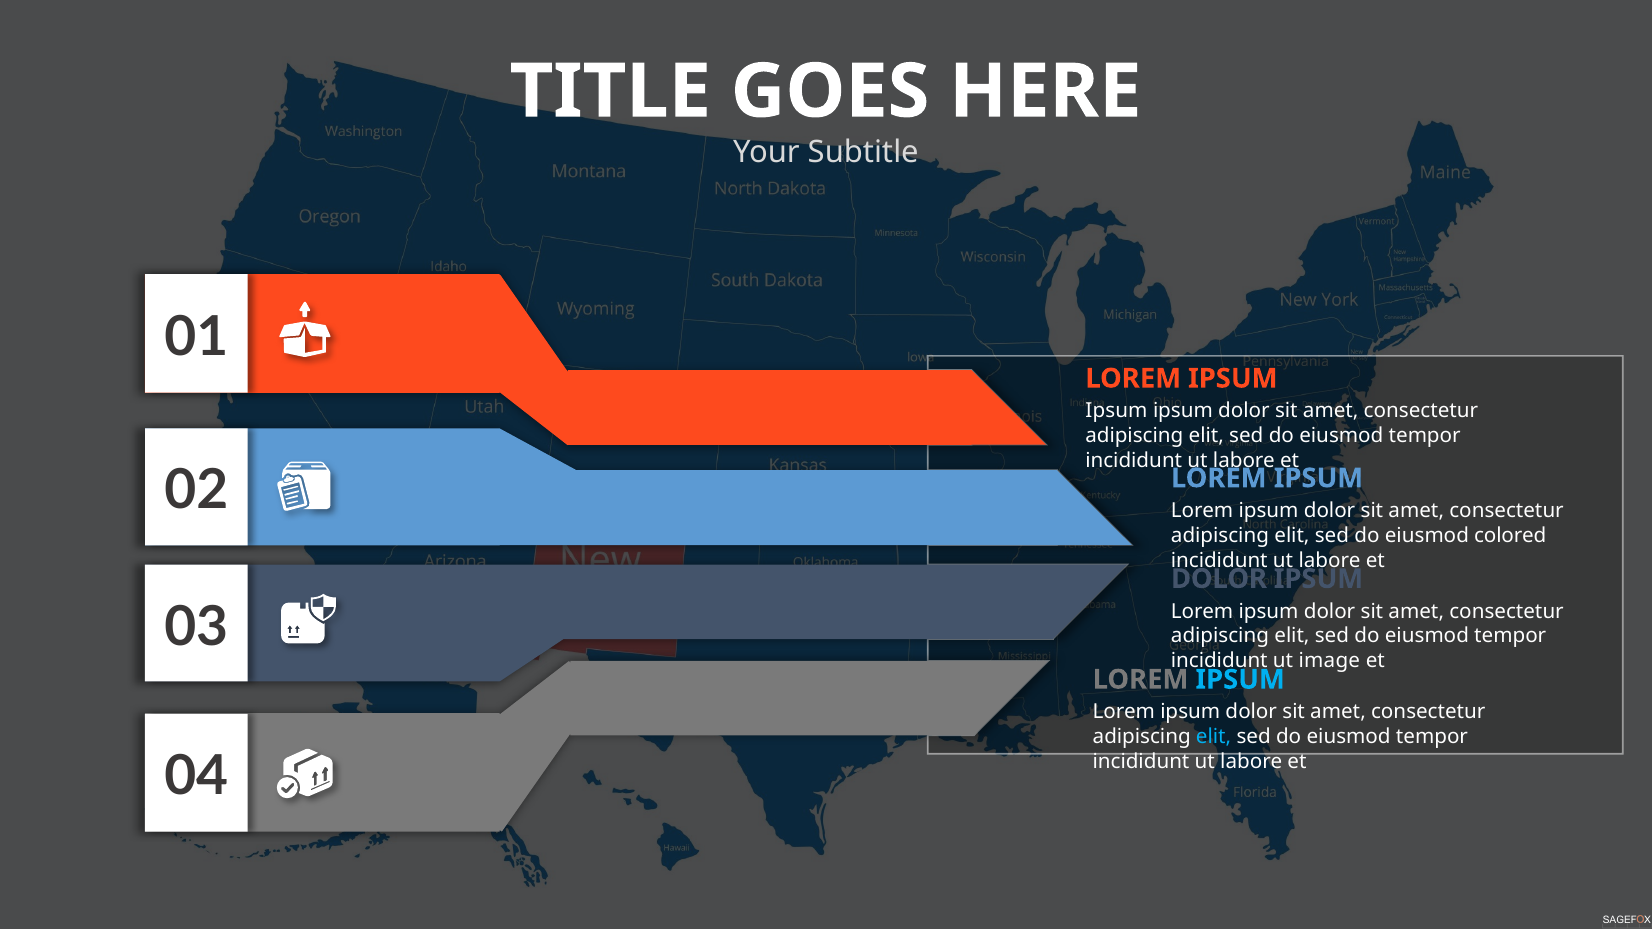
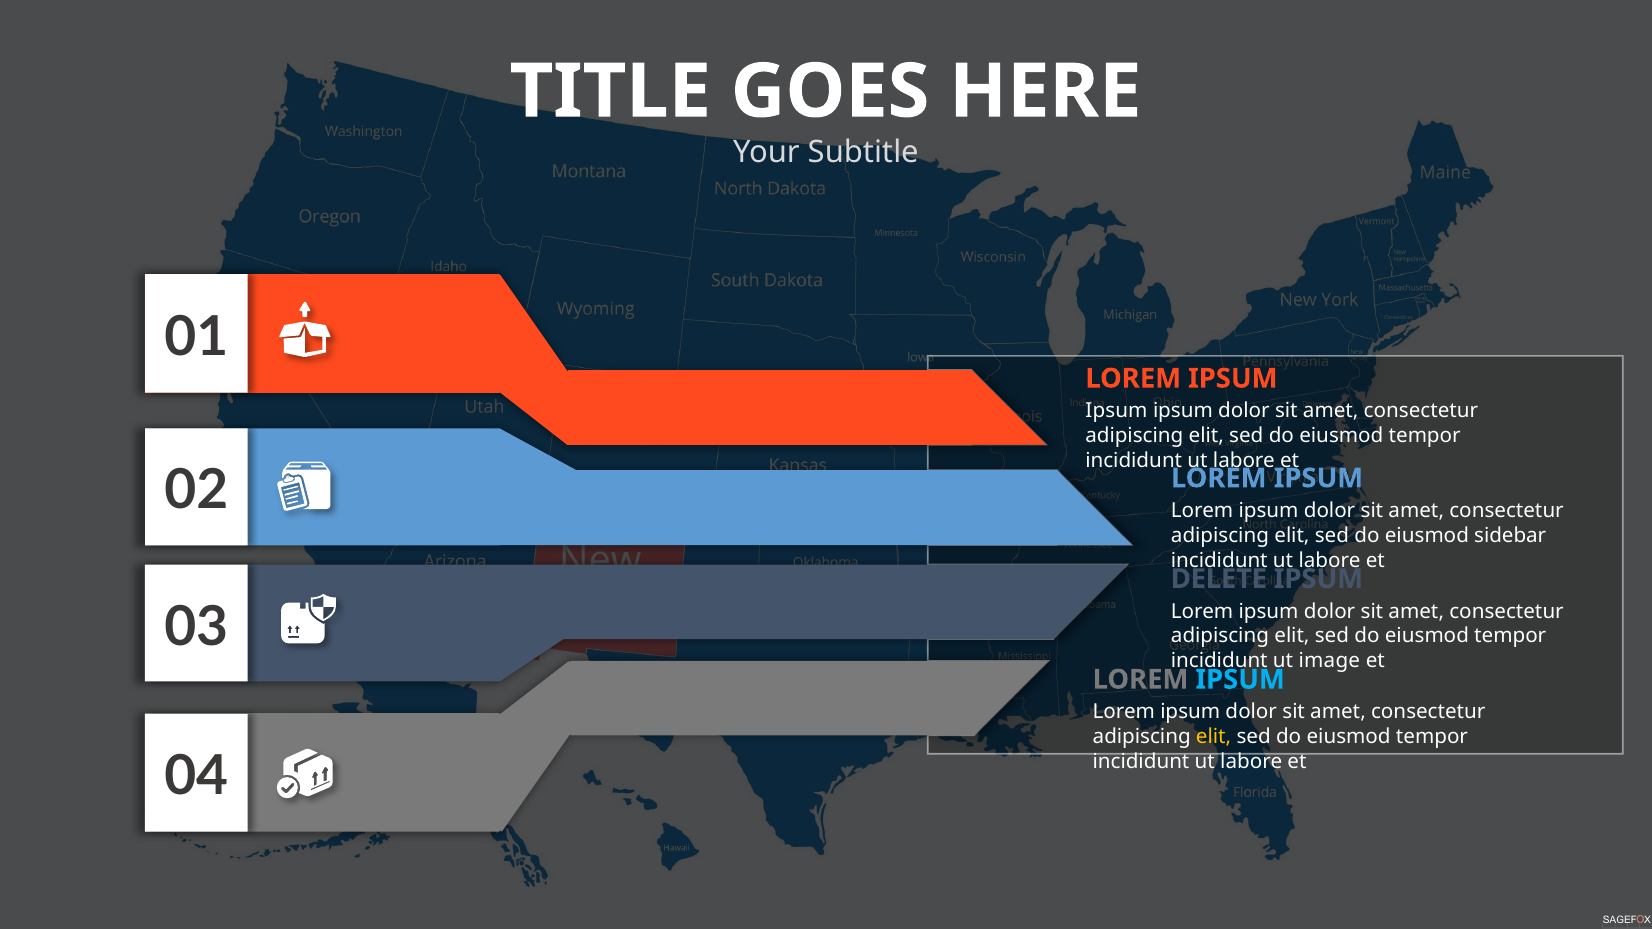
colored: colored -> sidebar (1510, 536)
DOLOR: DOLOR -> DELETE (1219, 579)
elit colour: light blue -> yellow (1214, 737)
